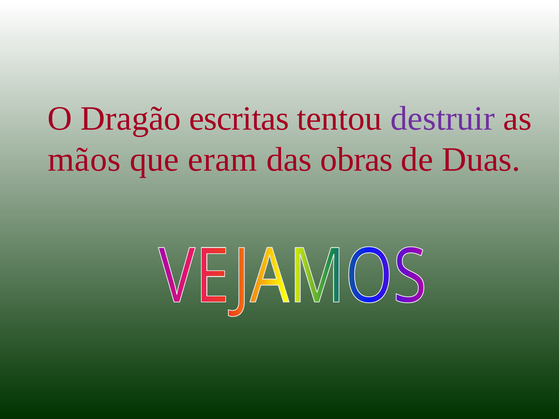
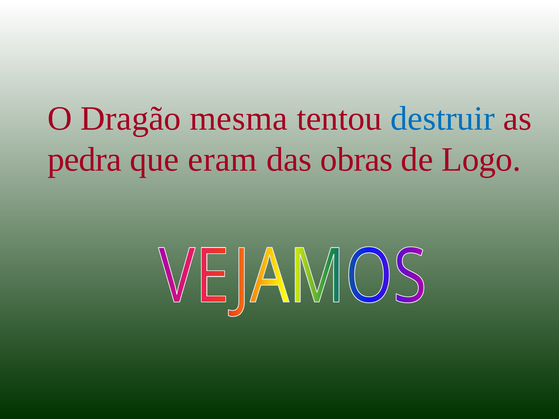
escritas: escritas -> mesma (239, 119)
destruir colour: purple -> blue (443, 119)
mãos: mãos -> pedra (85, 160)
Duas: Duas -> Logo (481, 160)
